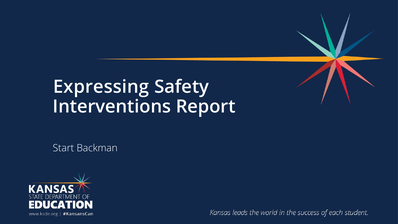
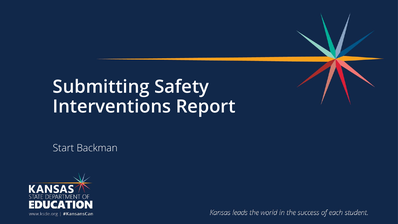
Expressing: Expressing -> Submitting (101, 87)
